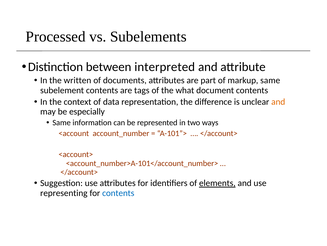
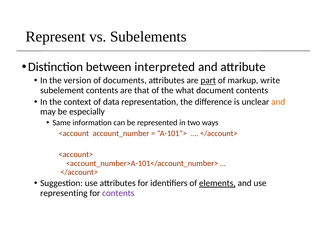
Processed: Processed -> Represent (56, 37)
written: written -> version (77, 80)
part underline: none -> present (208, 80)
markup same: same -> write (270, 80)
tags: tags -> that (142, 90)
contents colour: blue -> purple (118, 192)
